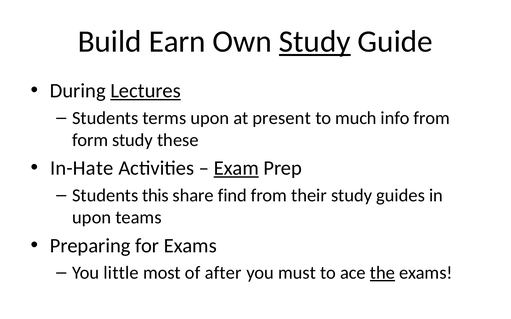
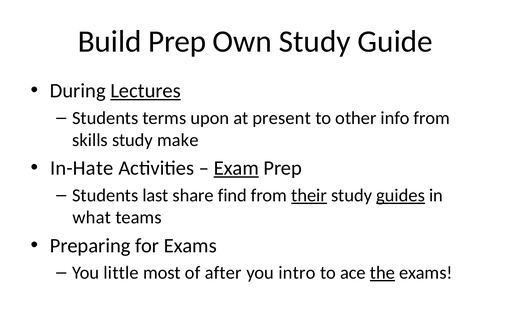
Build Earn: Earn -> Prep (177, 42)
Study underline: present -> none (315, 42)
much: much -> other (356, 118)
form: form -> skills (90, 140)
these: these -> make (178, 140)
this: this -> last (155, 196)
their underline: none -> present (309, 196)
guides underline: none -> present (401, 196)
upon: upon -> what (92, 218)
must: must -> intro (297, 273)
